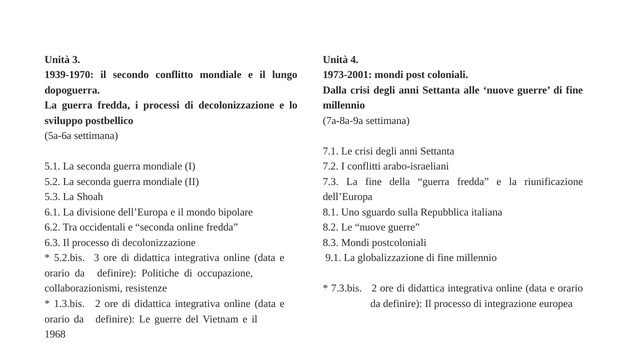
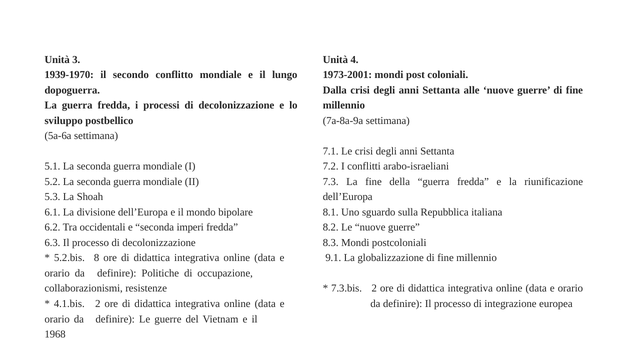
seconda online: online -> imperi (190, 227)
5.2.bis 3: 3 -> 8 (97, 258)
1.3.bis: 1.3.bis -> 4.1.bis (69, 304)
